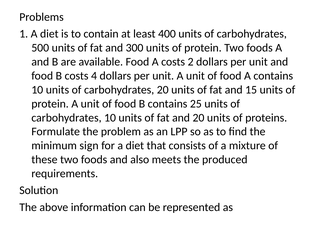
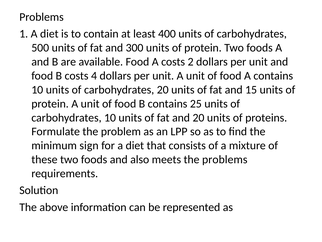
the produced: produced -> problems (225, 159)
